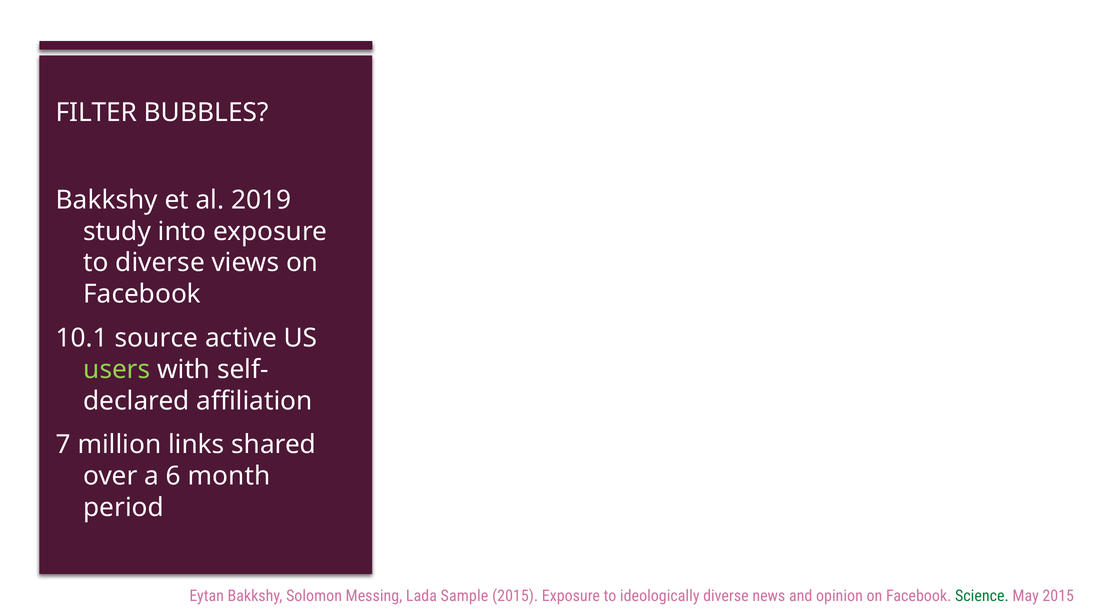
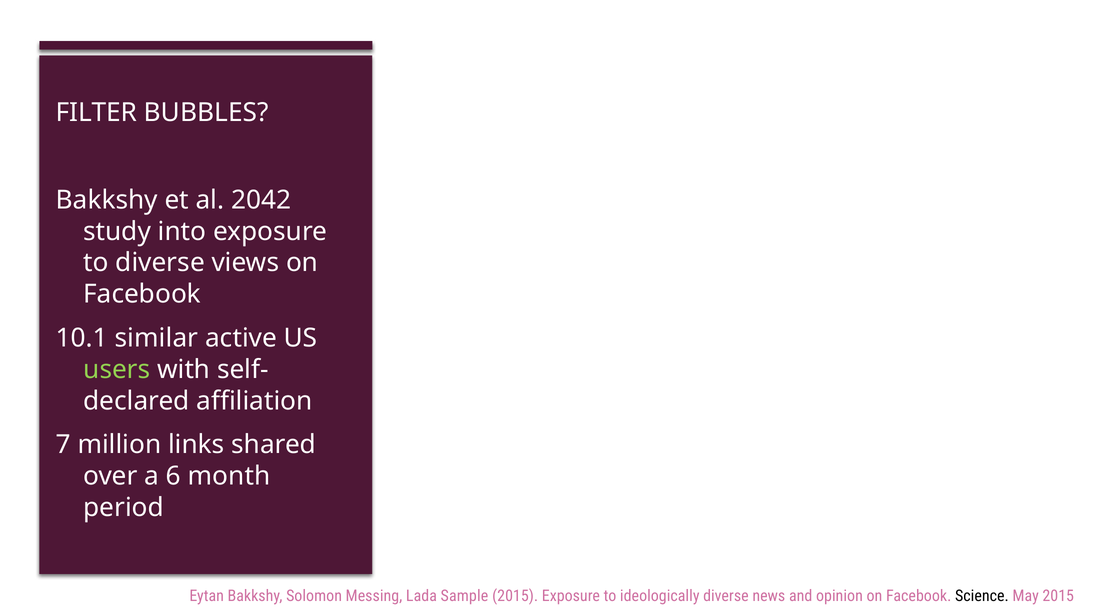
2019: 2019 -> 2042 (261, 200)
source: source -> similar (156, 338)
Science colour: green -> black (982, 596)
